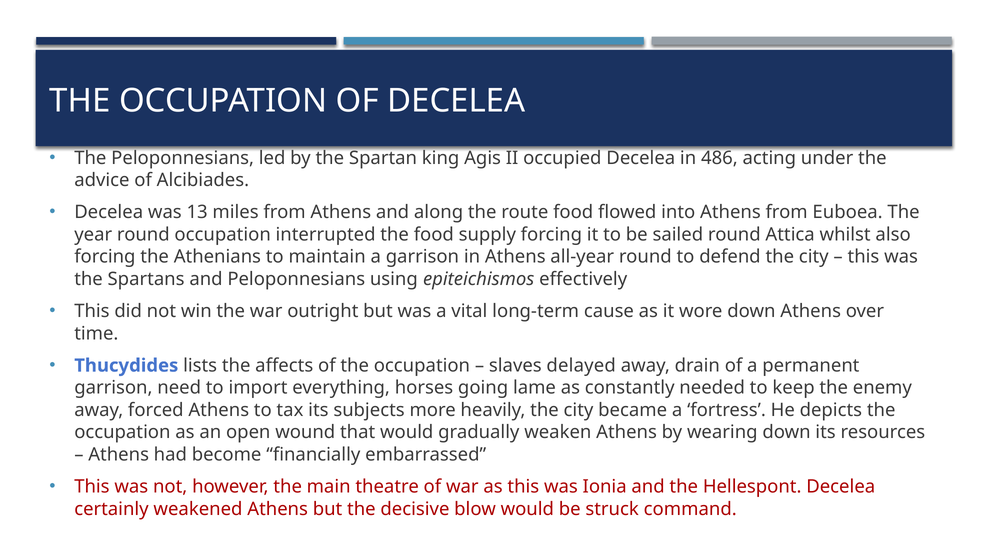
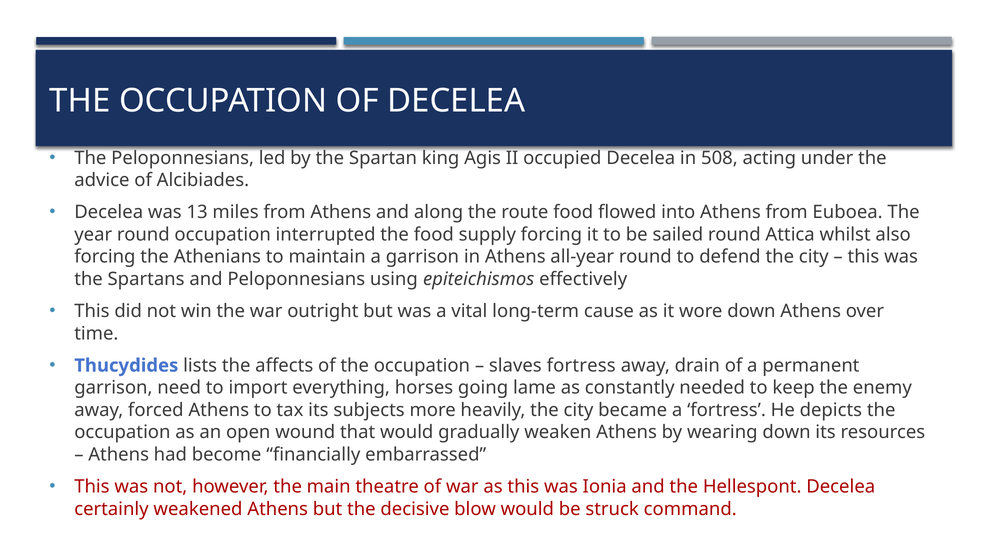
486: 486 -> 508 (719, 158)
slaves delayed: delayed -> fortress (581, 365)
